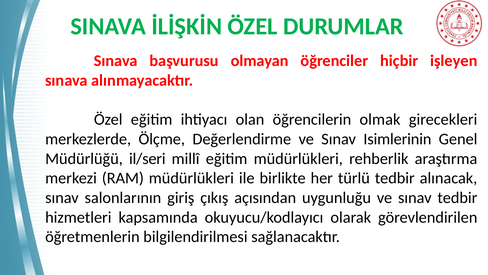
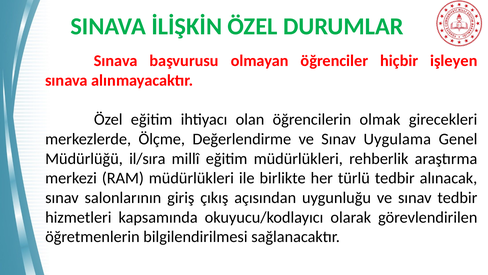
Isimlerinin: Isimlerinin -> Uygulama (397, 139)
il/seri: il/seri -> il/sıra (147, 158)
